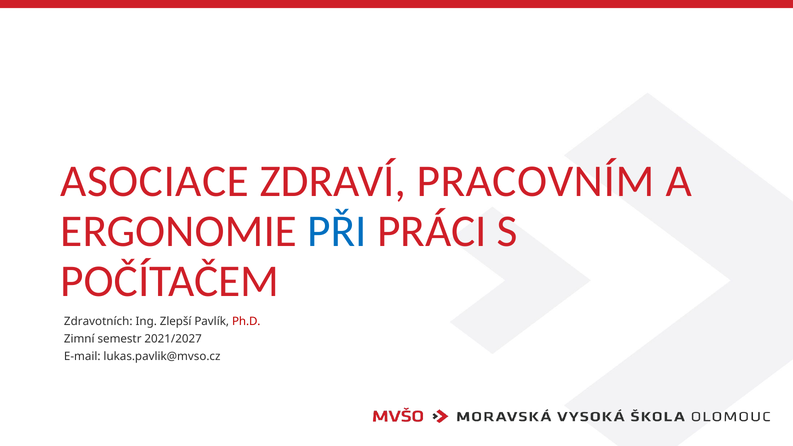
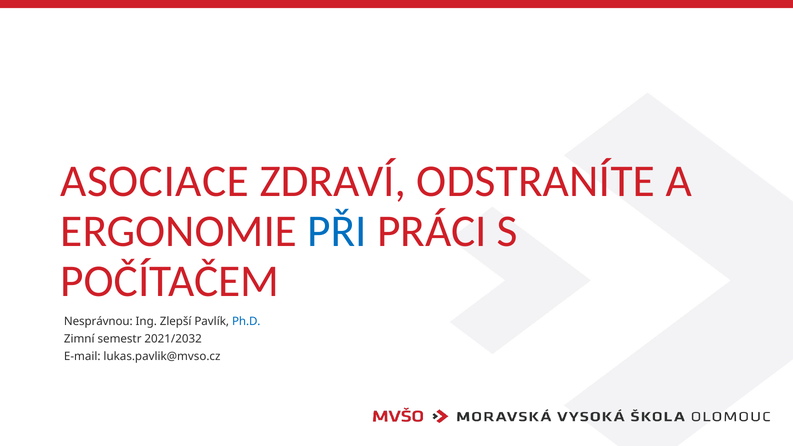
PRACOVNÍM: PRACOVNÍM -> ODSTRANÍTE (536, 182)
Zdravotních: Zdravotních -> Nesprávnou (98, 321)
Ph.D colour: red -> blue (246, 321)
2021/2027: 2021/2027 -> 2021/2032 (173, 339)
